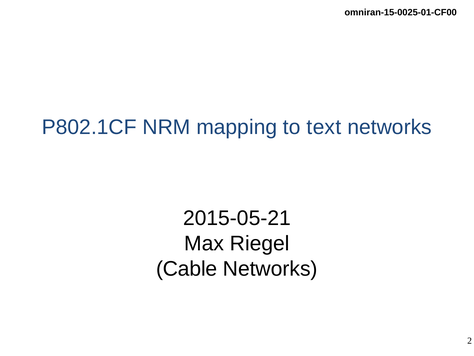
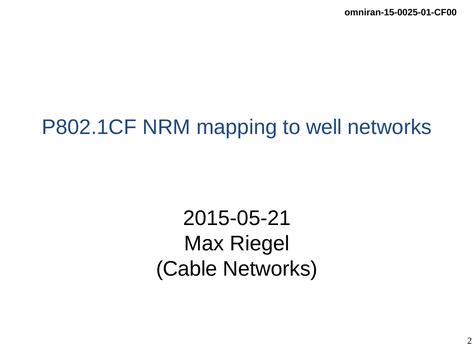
text: text -> well (324, 127)
